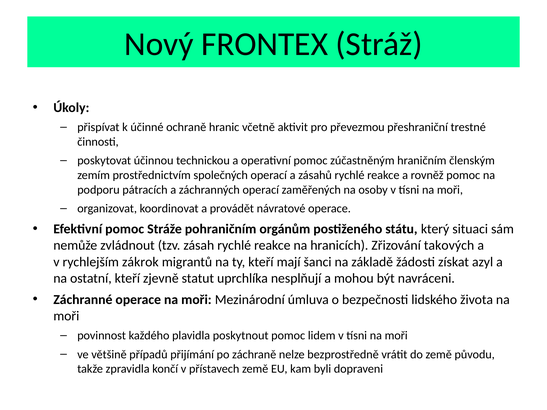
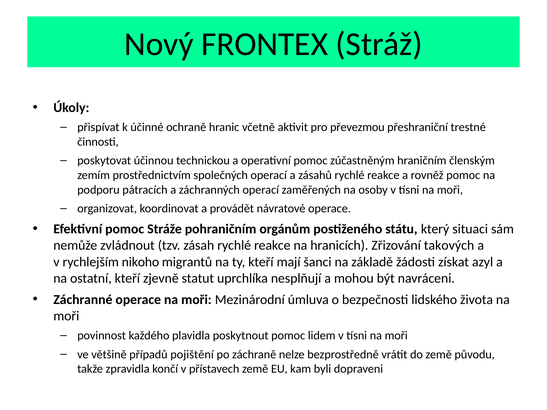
zákrok: zákrok -> nikoho (140, 262)
přijímání: přijímání -> pojištění (192, 355)
